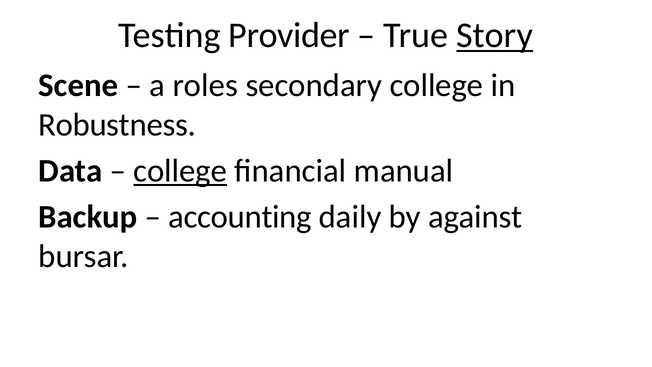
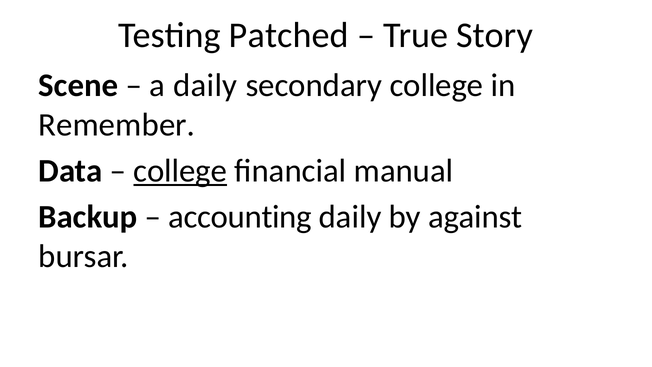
Provider: Provider -> Patched (289, 35)
Story underline: present -> none (495, 35)
a roles: roles -> daily (205, 85)
Robustness: Robustness -> Remember (117, 125)
